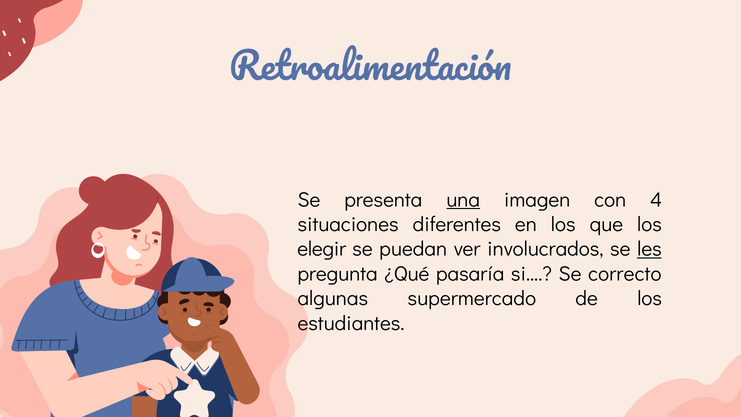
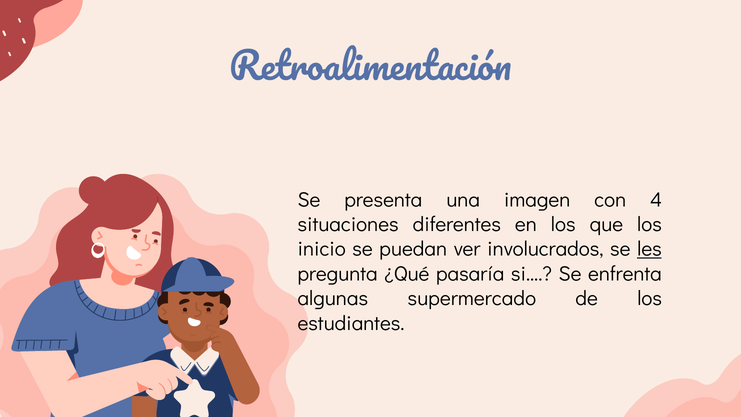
una underline: present -> none (463, 200)
elegir: elegir -> inicio (322, 249)
correcto: correcto -> enfrenta (625, 274)
